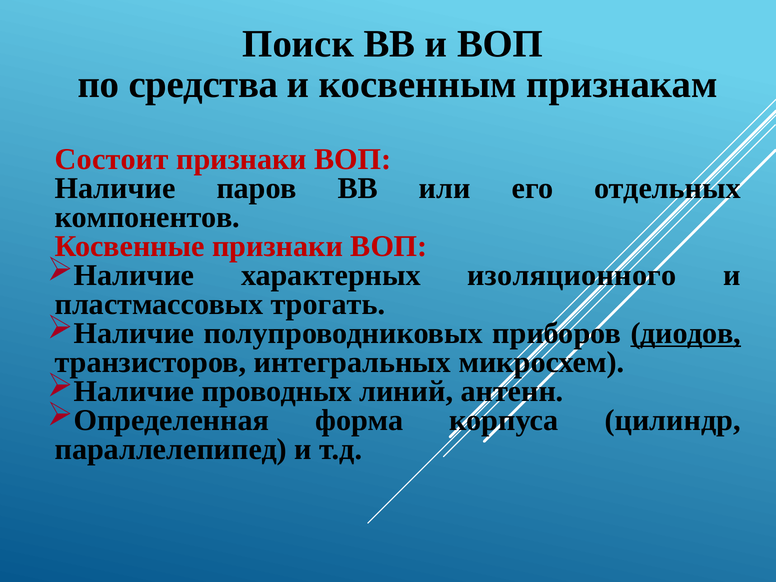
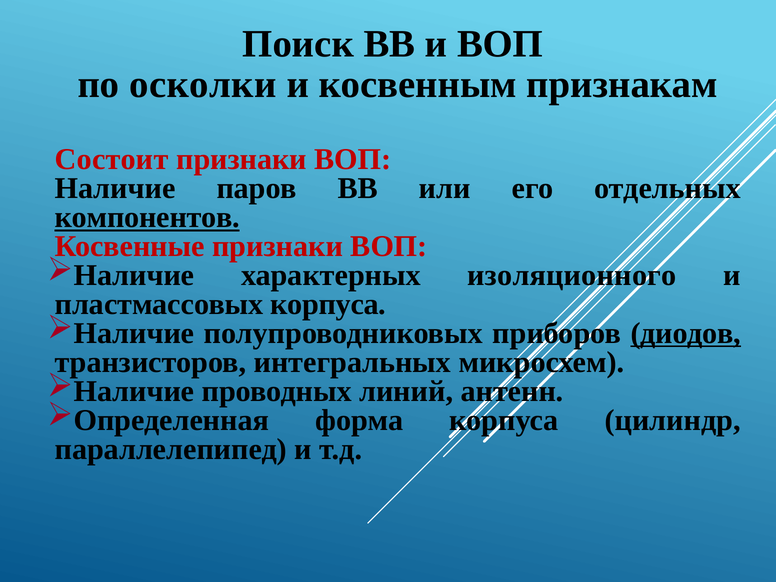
средства: средства -> осколки (203, 85)
компонентов underline: none -> present (147, 217)
пластмассовых трогать: трогать -> корпуса (328, 304)
